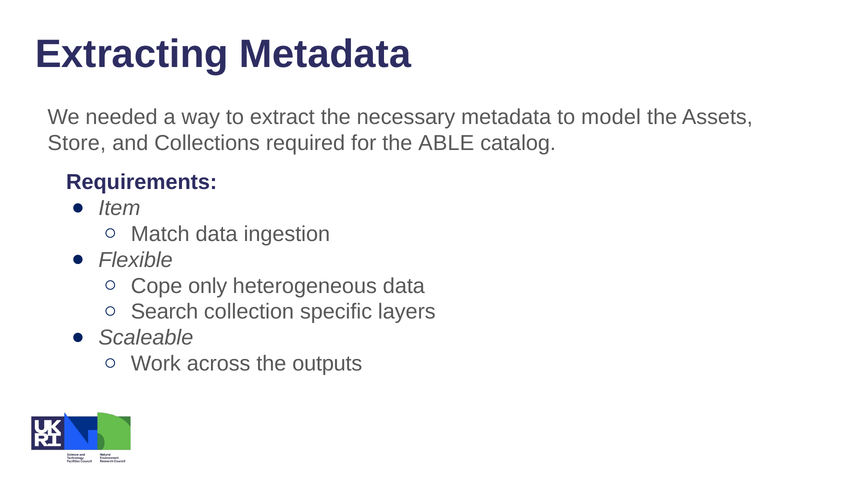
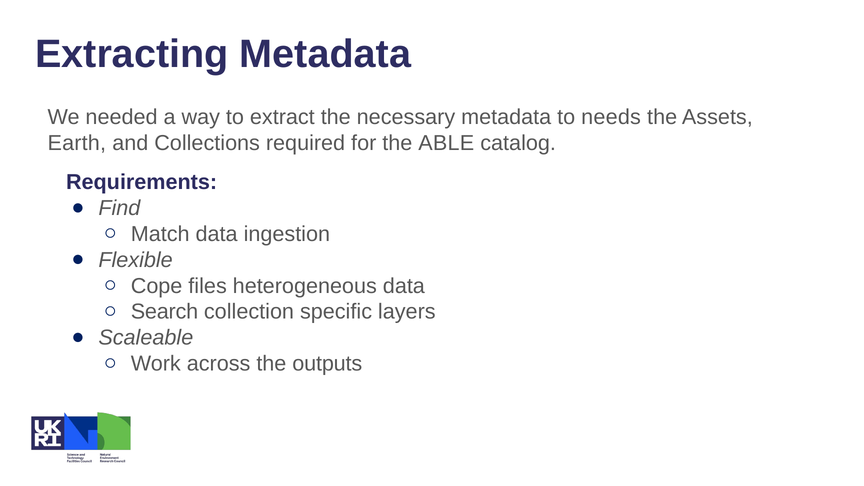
model: model -> needs (611, 117)
Store: Store -> Earth (77, 143)
Item: Item -> Find (119, 208)
only: only -> files (208, 286)
